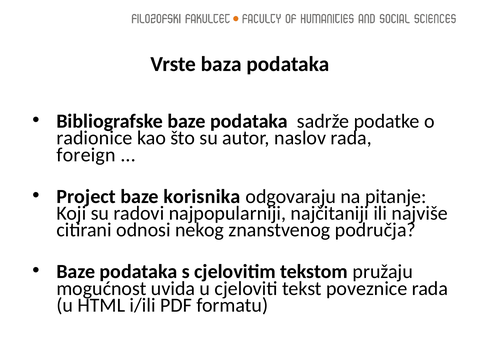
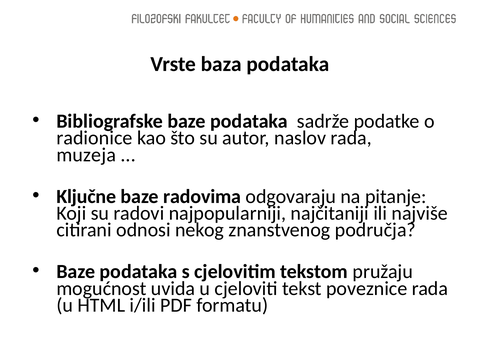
foreign: foreign -> muzeja (86, 155)
Project: Project -> Ključne (86, 196)
korisnika: korisnika -> radovima (202, 196)
